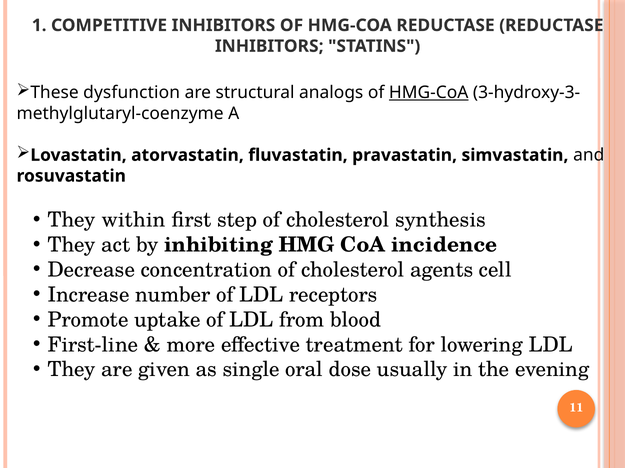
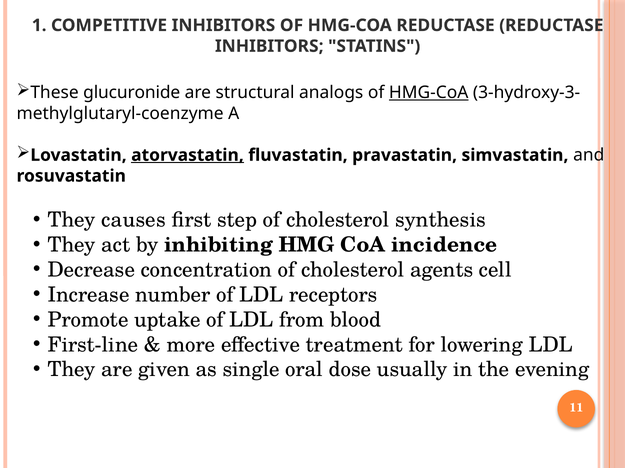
dysfunction: dysfunction -> glucuronide (132, 93)
atorvastatin underline: none -> present (187, 155)
within: within -> causes (134, 220)
